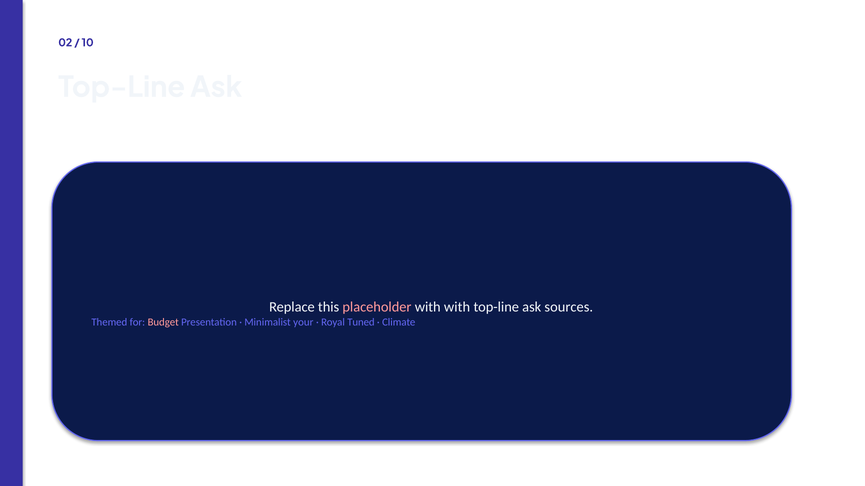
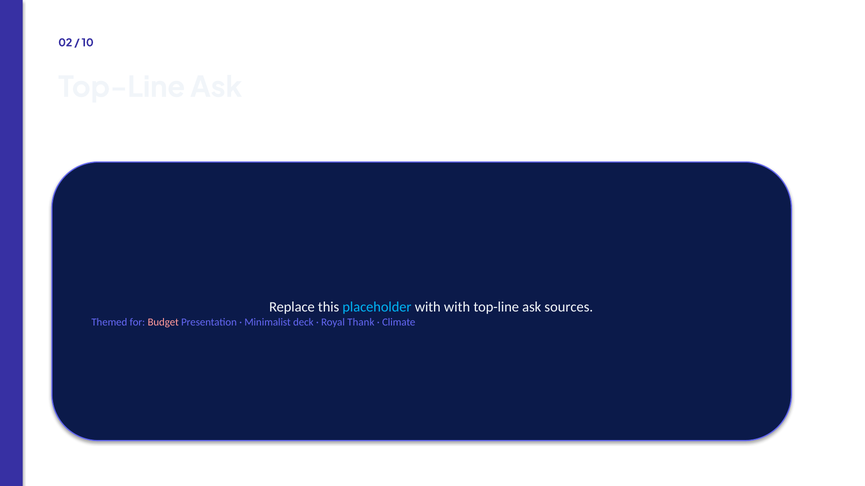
placeholder colour: pink -> light blue (377, 308)
your: your -> deck (303, 322)
Tuned: Tuned -> Thank (361, 322)
